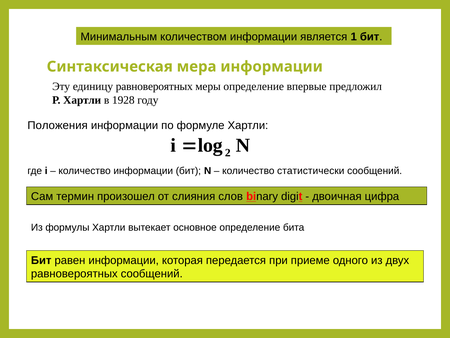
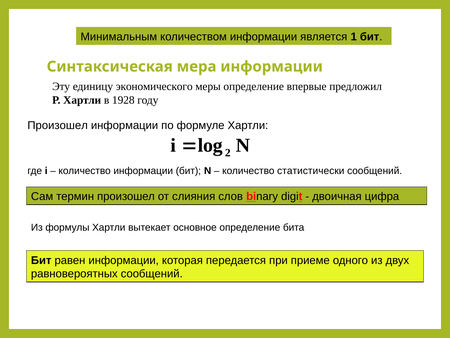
единицу равновероятных: равновероятных -> экономического (154, 86)
Положения: Положения -> Произошел (58, 125)
